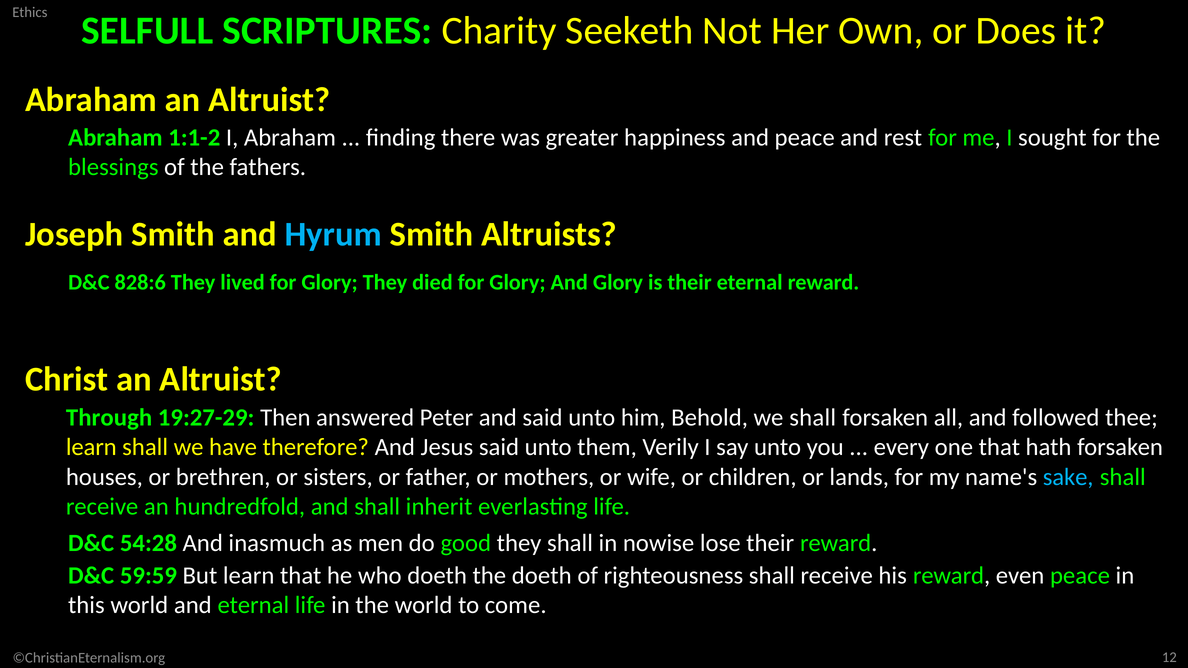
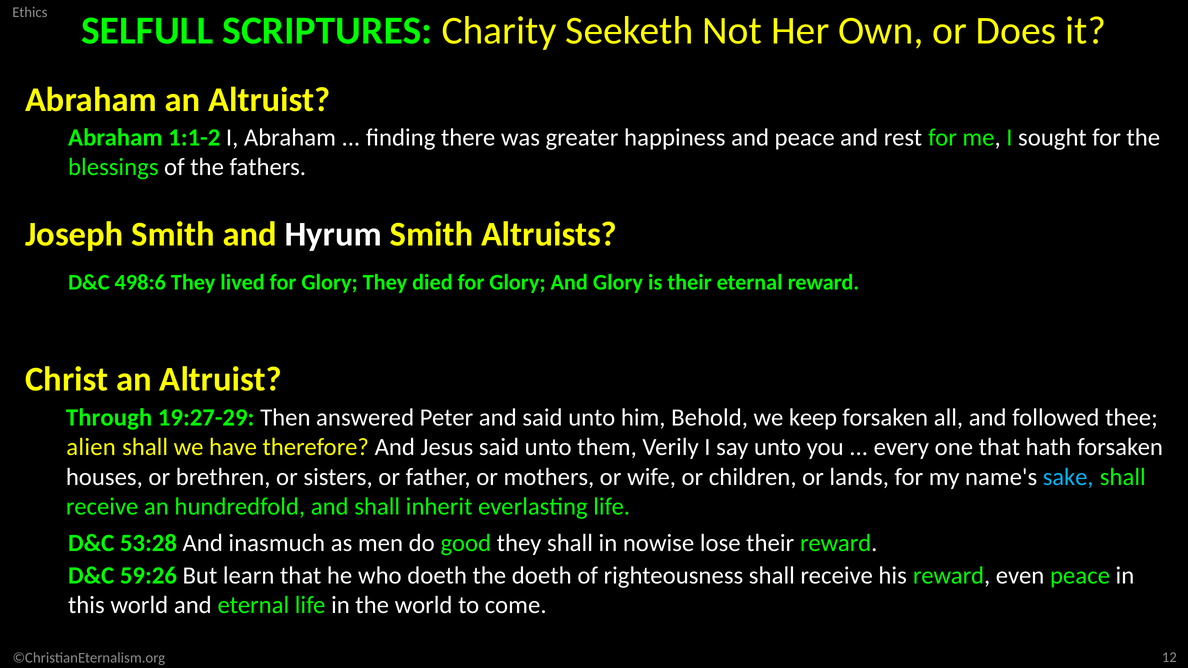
Hyrum colour: light blue -> white (333, 234)
828:6: 828:6 -> 498:6 (140, 282)
we shall: shall -> keep (813, 418)
learn: learn -> alien (91, 447)
54:28: 54:28 -> 53:28 (148, 543)
59:59: 59:59 -> 59:26 (148, 576)
